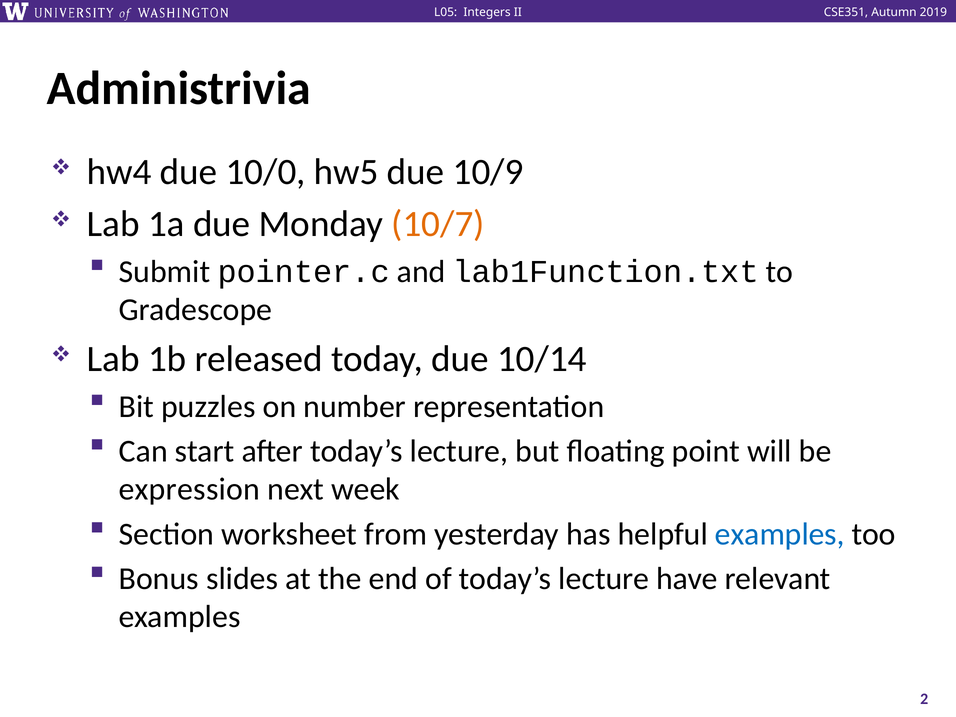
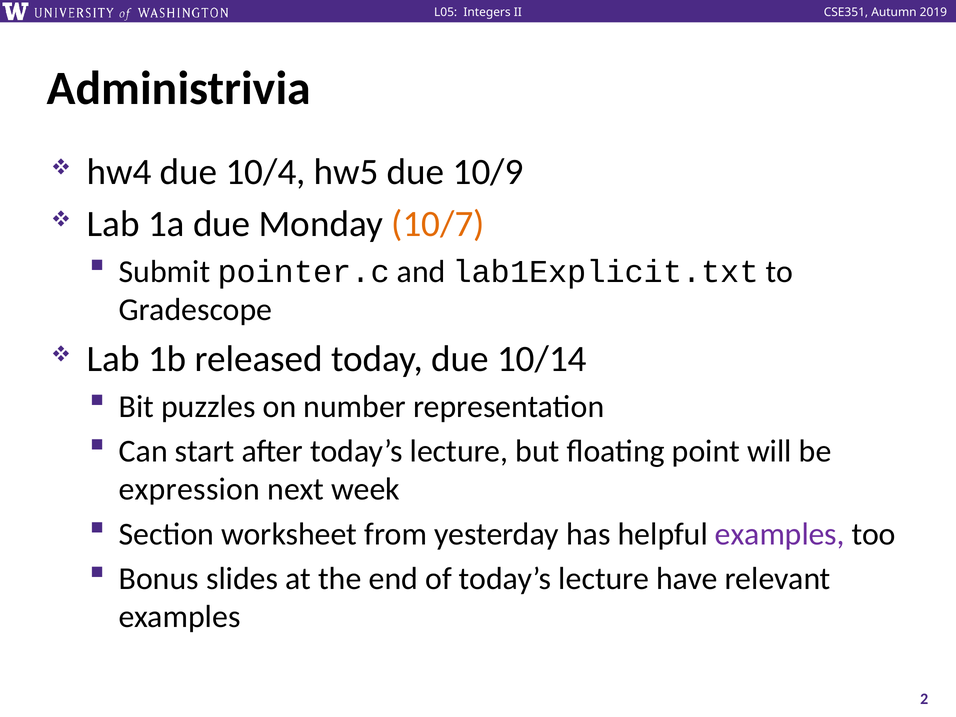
10/0: 10/0 -> 10/4 (266, 172)
lab1Function.txt: lab1Function.txt -> lab1Explicit.txt (606, 272)
examples colour: blue -> purple (780, 534)
